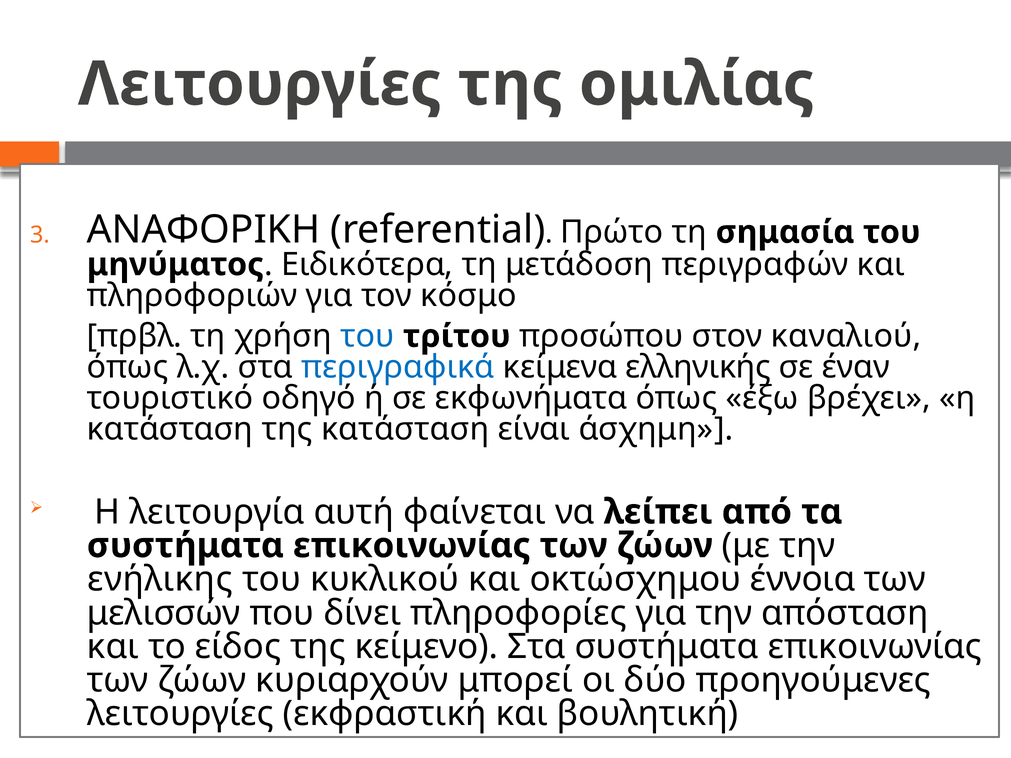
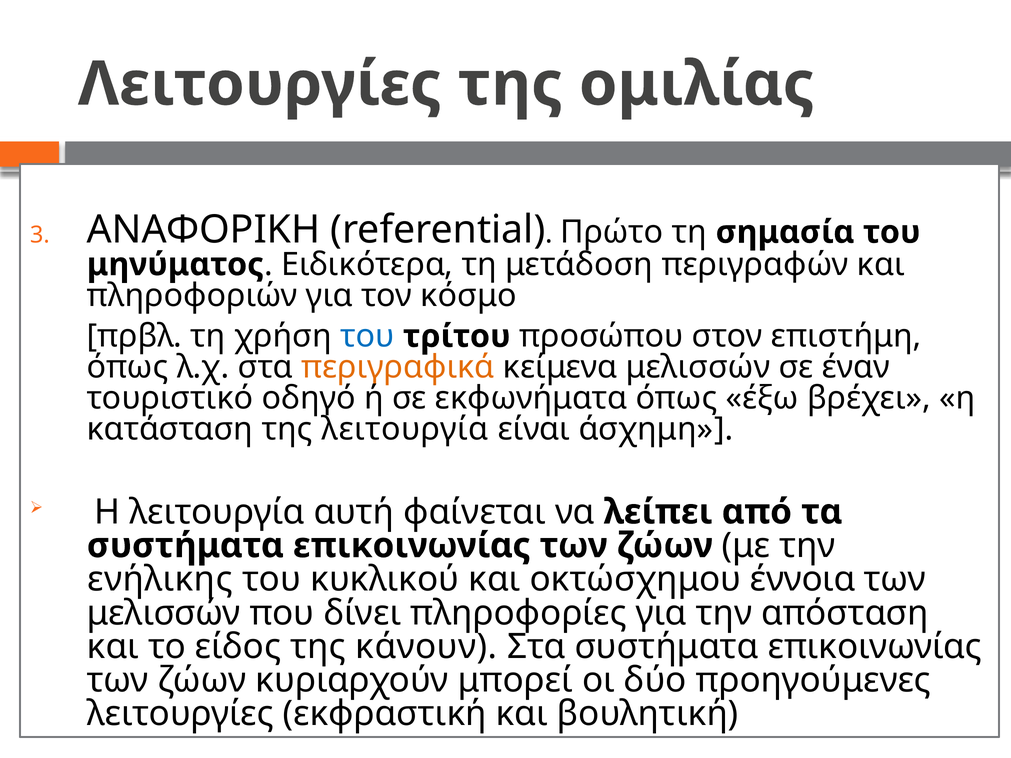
καναλιού: καναλιού -> επιστήμη (846, 336)
περιγραφικά colour: blue -> orange (398, 367)
κείμενα ελληνικής: ελληνικής -> μελισσών (698, 367)
της κατάσταση: κατάσταση -> λειτουργία (405, 429)
κείμενο: κείμενο -> κάνουν (426, 647)
